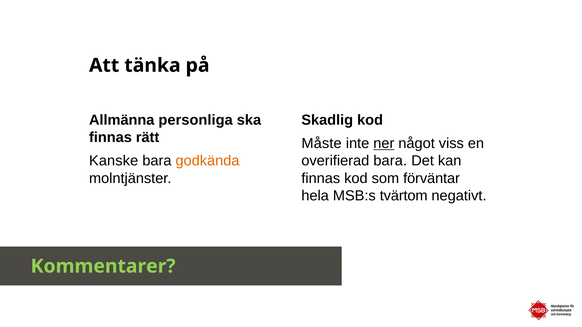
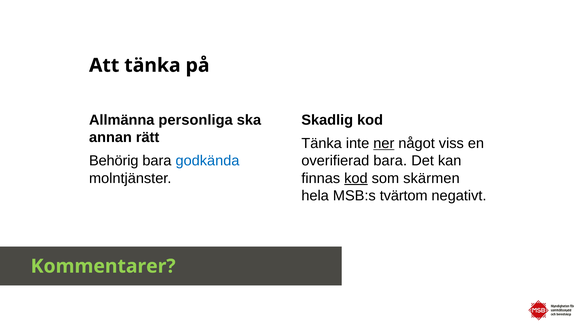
finnas: finnas -> annan (110, 138)
Måste: Måste -> Tänka (322, 144)
Kanske: Kanske -> Behörig (114, 161)
godkända colour: orange -> blue (207, 161)
kod underline: none -> present (356, 179)
förväntar: förväntar -> skärmen (431, 179)
